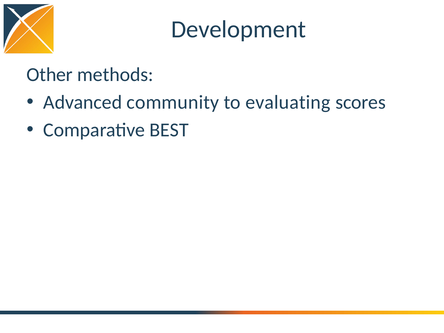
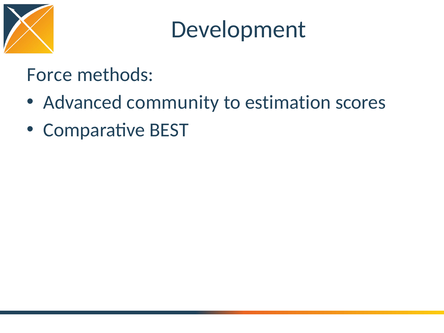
Other: Other -> Force (50, 75)
evaluating: evaluating -> estimation (288, 102)
